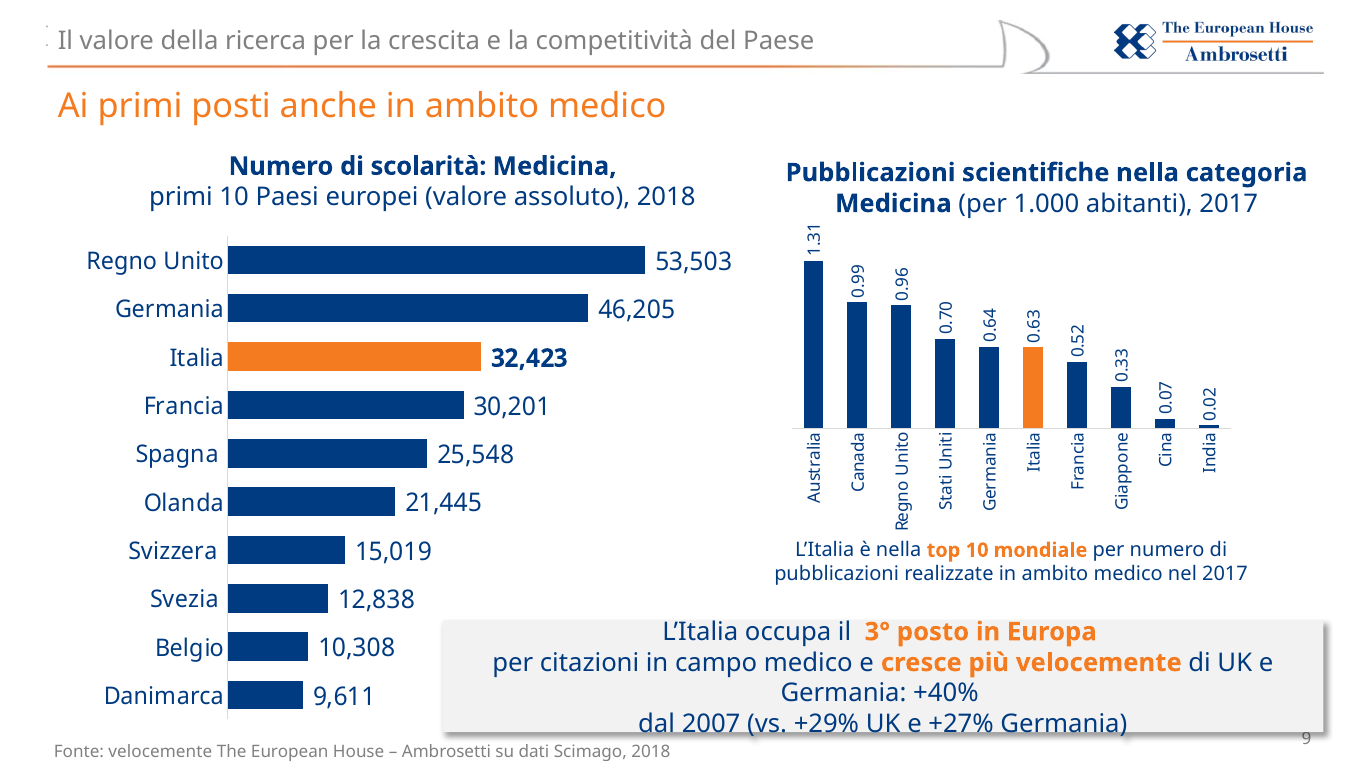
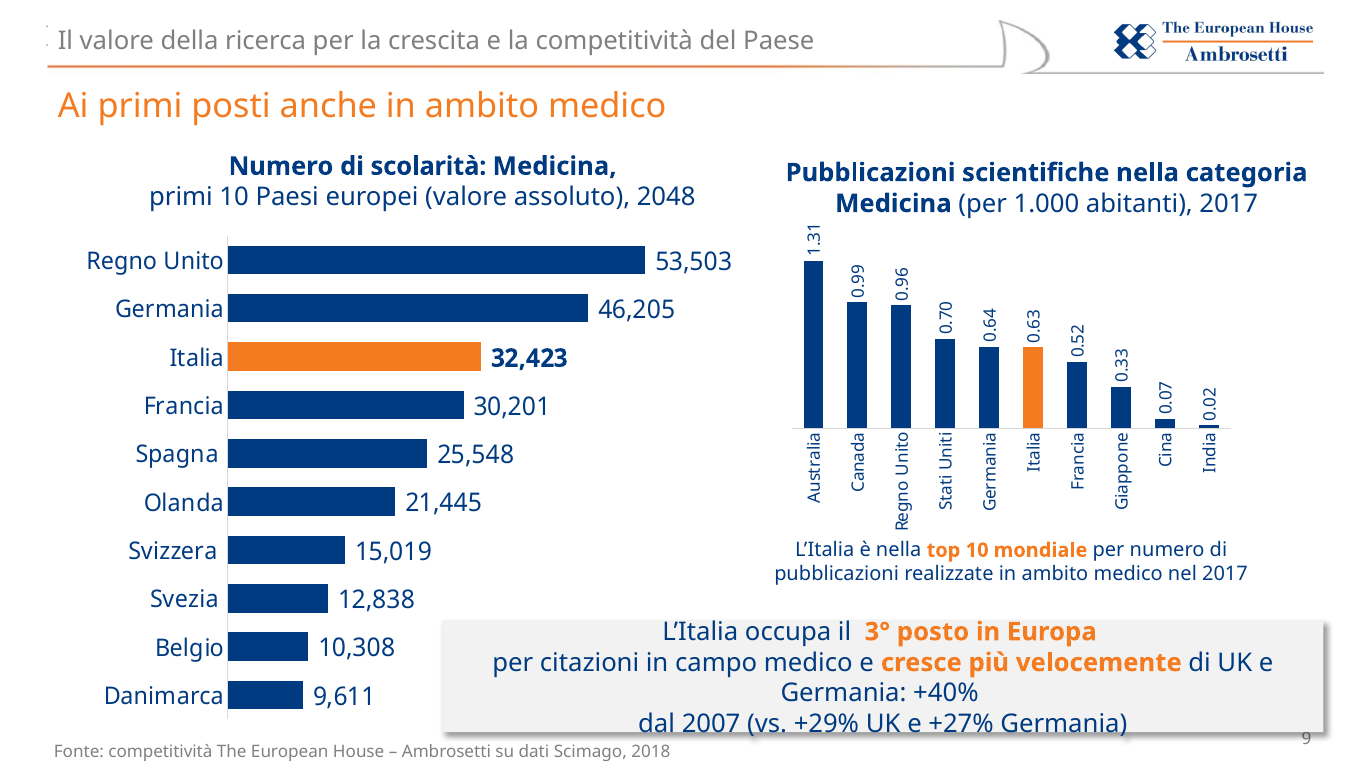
assoluto 2018: 2018 -> 2048 (666, 197)
Fonte velocemente: velocemente -> competitività (160, 752)
